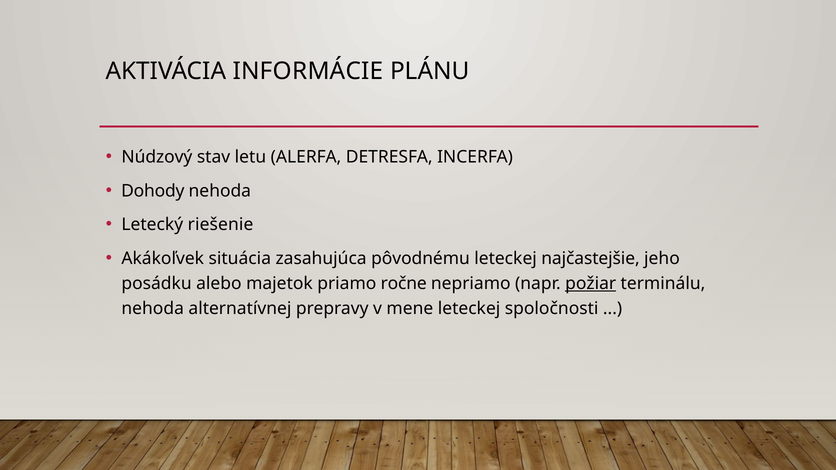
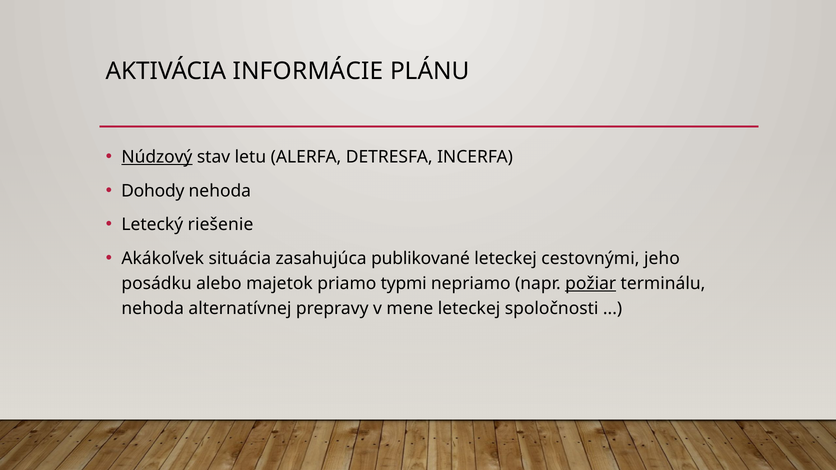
Núdzový underline: none -> present (157, 157)
pôvodnému: pôvodnému -> publikované (421, 259)
najčastejšie: najčastejšie -> cestovnými (590, 259)
ročne: ročne -> typmi (404, 284)
